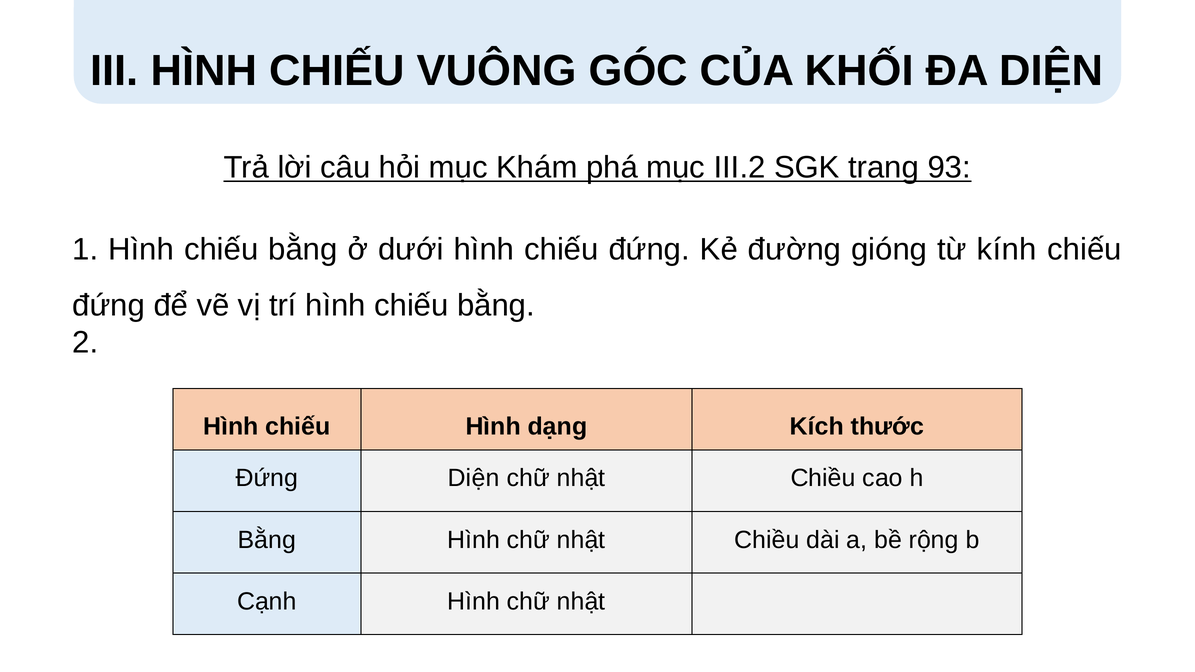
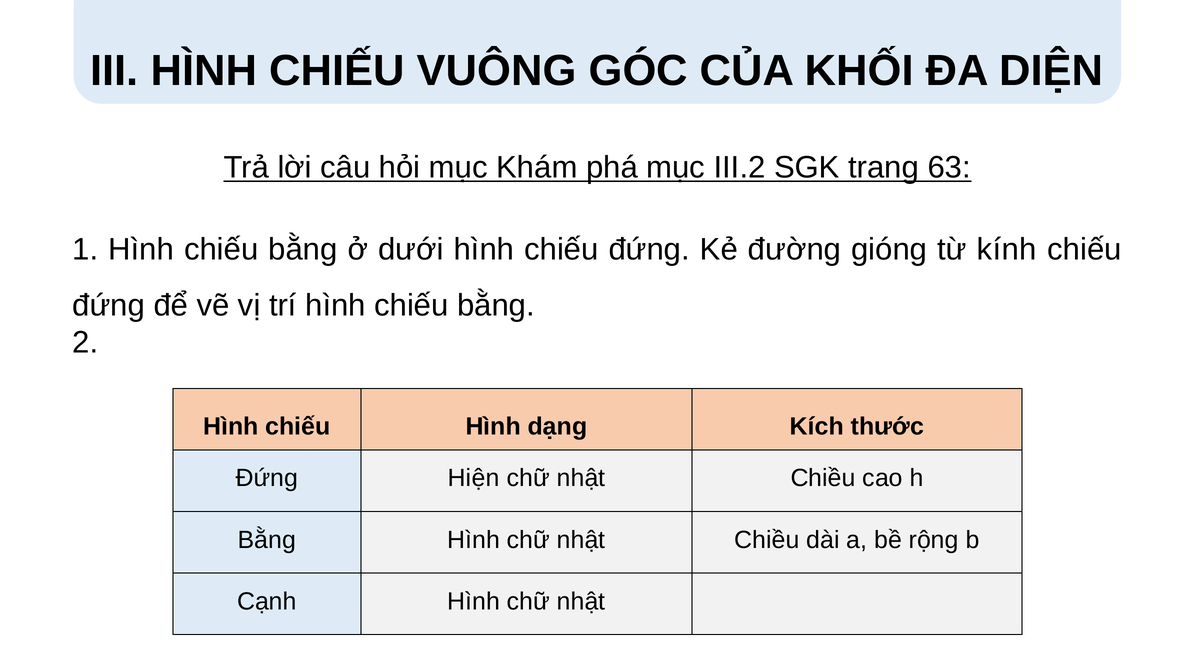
93: 93 -> 63 (949, 168)
Đứng Diện: Diện -> Hiện (474, 478)
